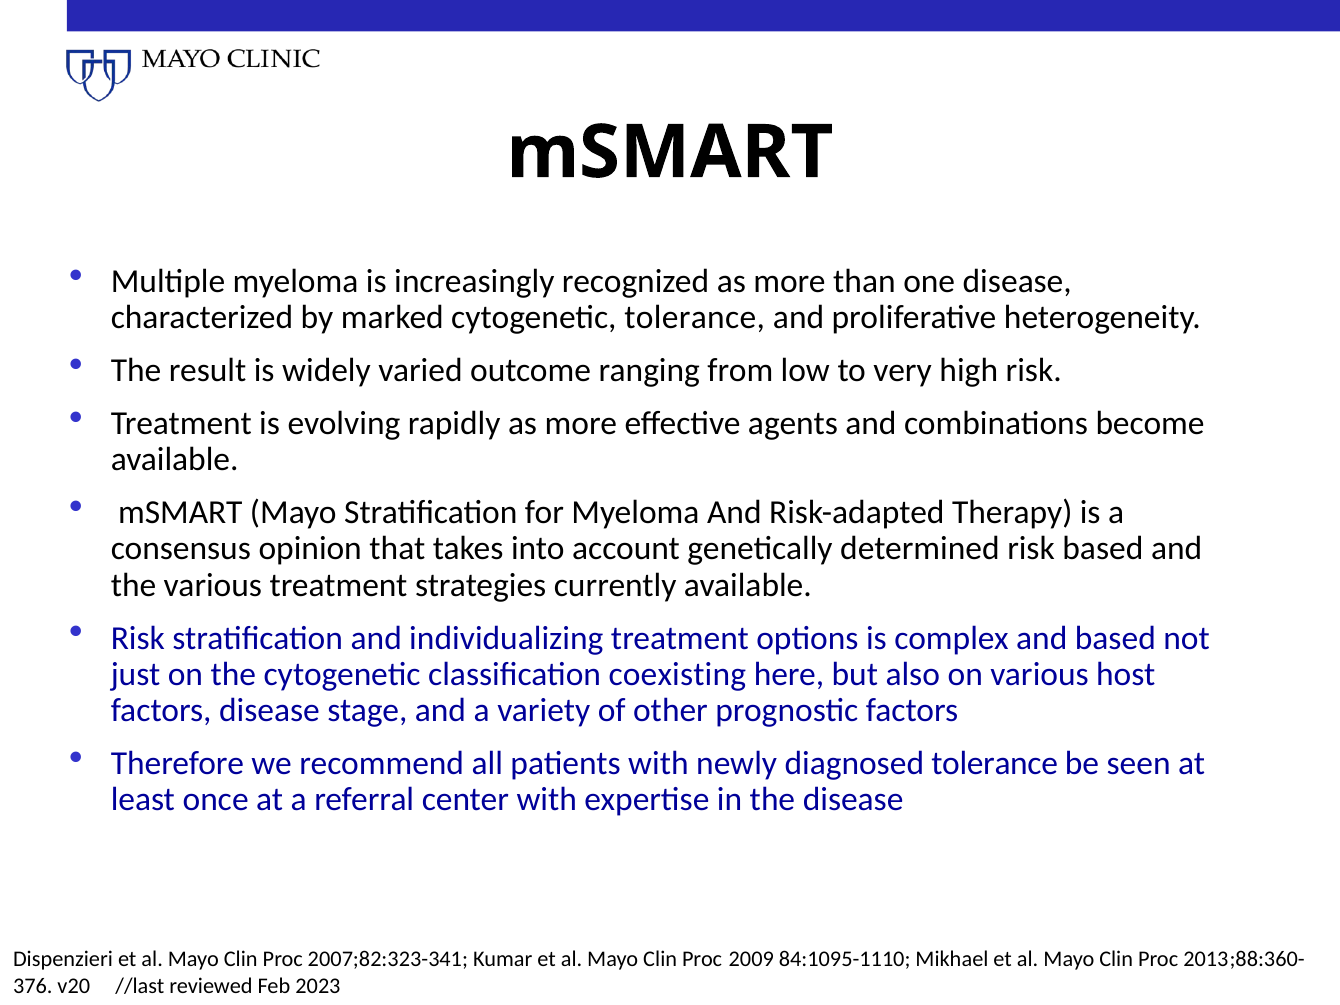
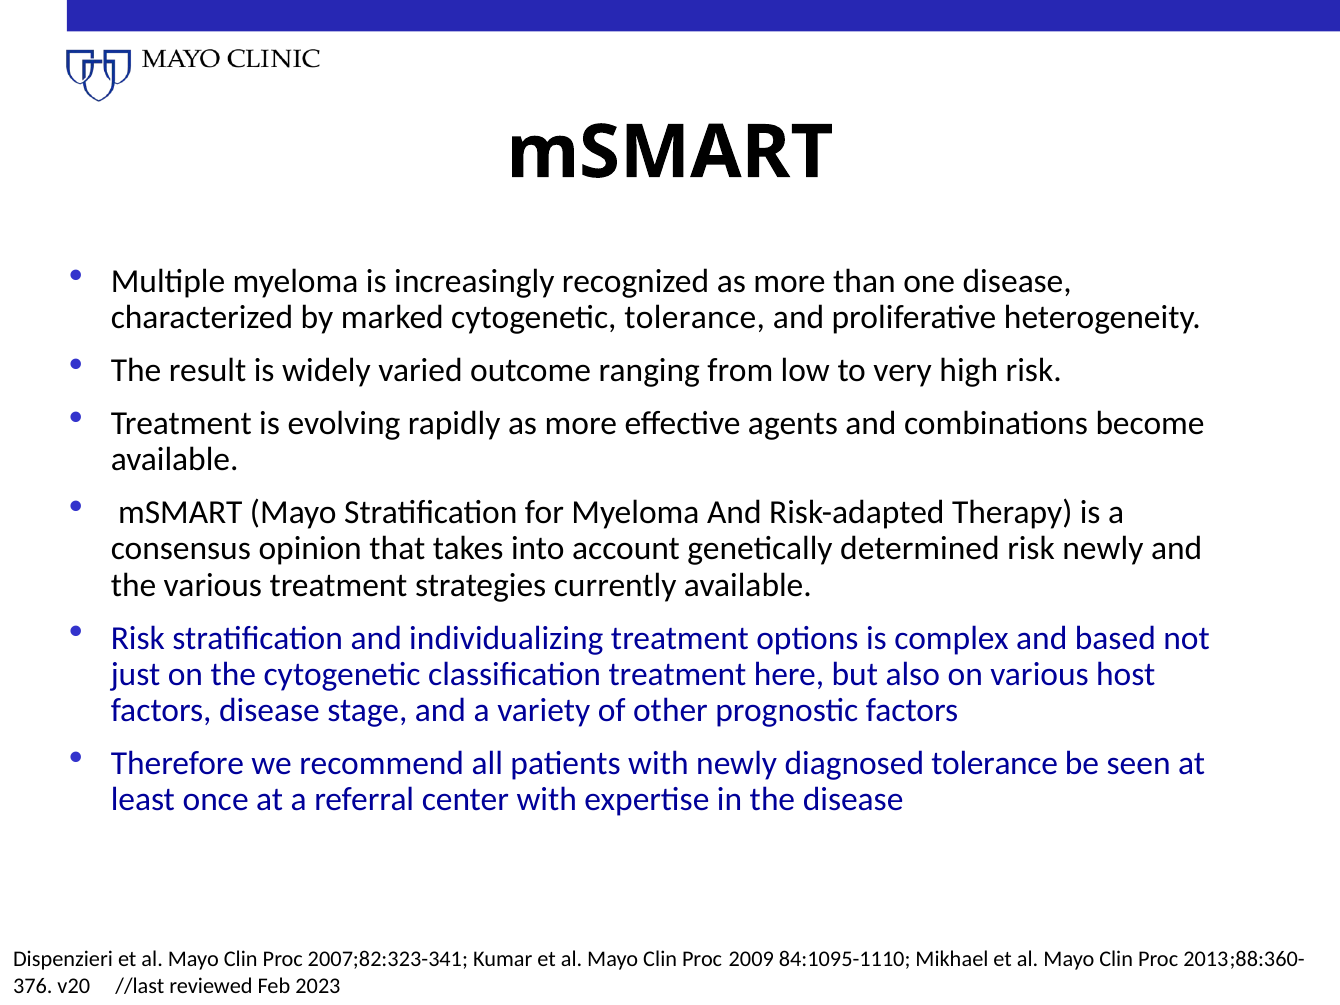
risk based: based -> newly (1103, 549)
classification coexisting: coexisting -> treatment (677, 674)
